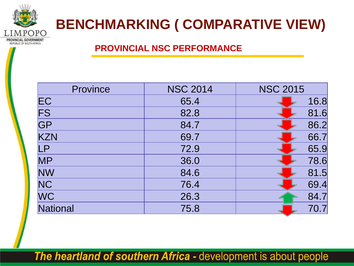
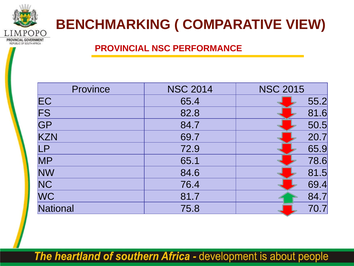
16.8: 16.8 -> 55.2 (318, 101)
86.2: 86.2 -> 50.5 (318, 125)
66.7: 66.7 -> 20.7 (318, 137)
36.0: 36.0 -> 65.1 (190, 161)
26.3: 26.3 -> 81.7 (190, 196)
